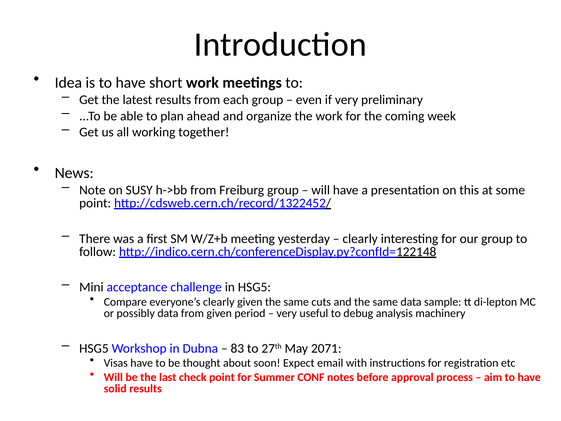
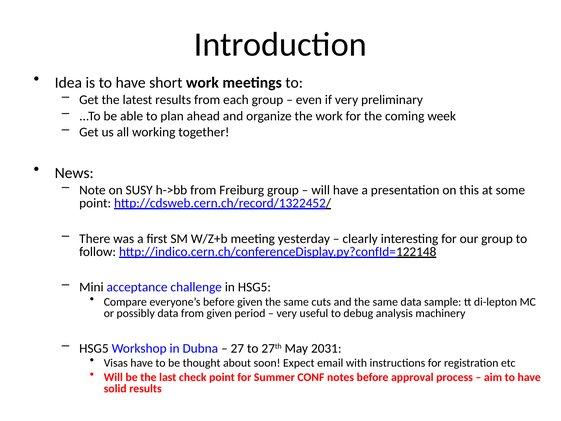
everyone’s clearly: clearly -> before (219, 302)
83: 83 -> 27 (237, 348)
2071: 2071 -> 2031 (326, 348)
